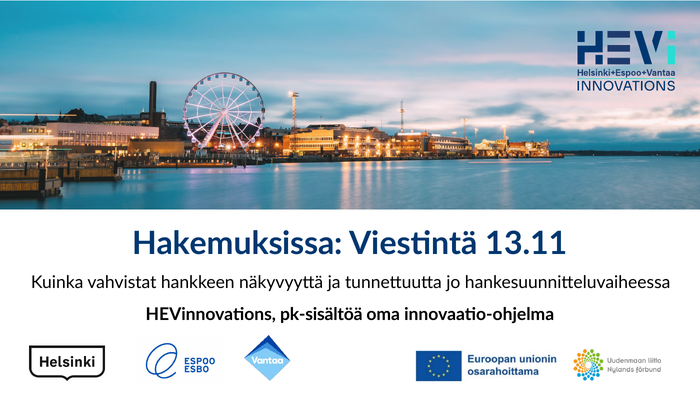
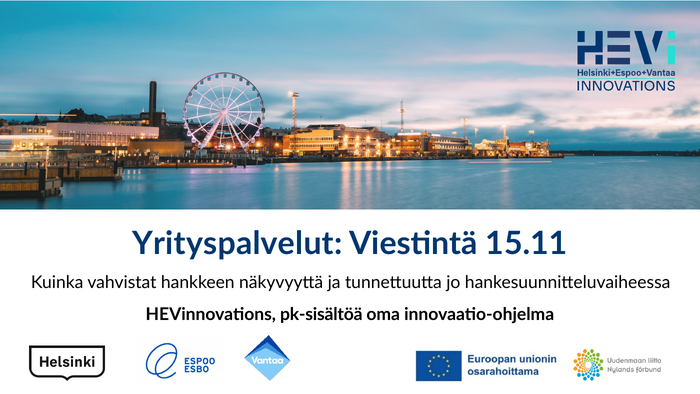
Hakemuksissa: Hakemuksissa -> Yrityspalvelut (237, 243)
13.11: 13.11 -> 15.11 (526, 243)
